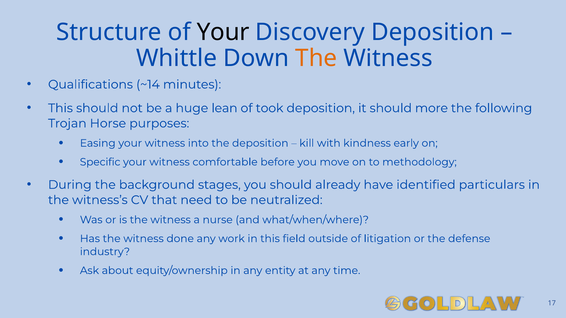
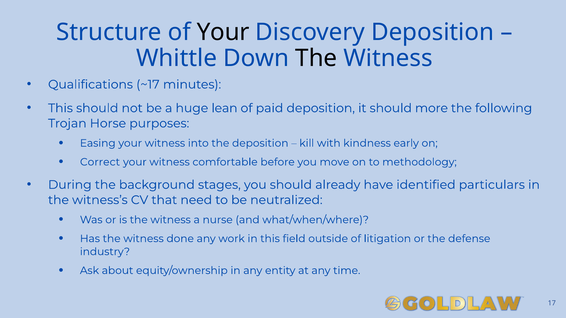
The colour: orange -> black (316, 58)
~14: ~14 -> ~17 (148, 85)
took: took -> paid (270, 108)
Specific: Specific -> Correct (100, 162)
